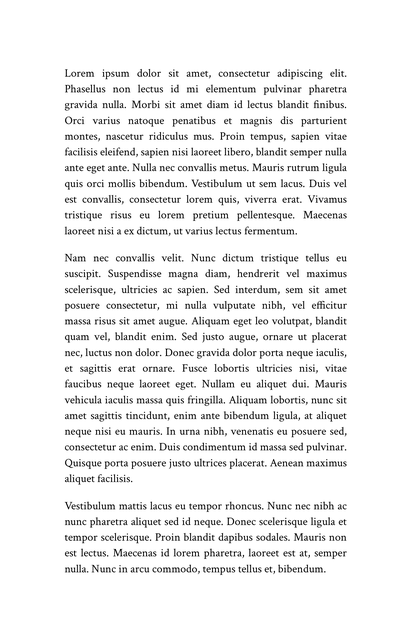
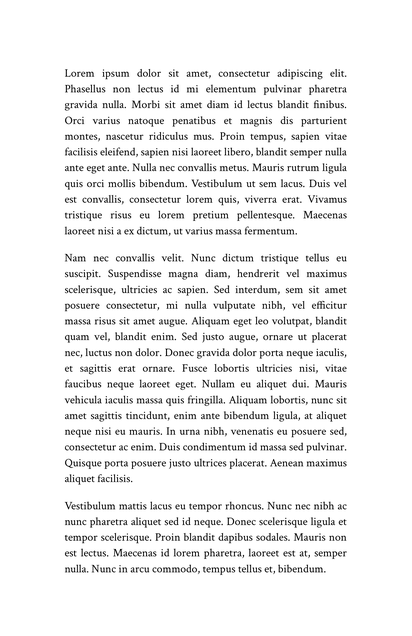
varius lectus: lectus -> massa (229, 231)
